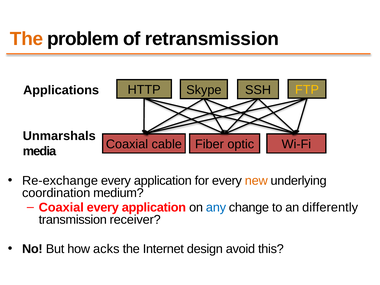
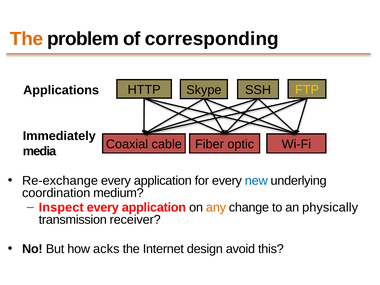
retransmission: retransmission -> corresponding (212, 39)
Unmarshals: Unmarshals -> Immediately (59, 136)
new colour: orange -> blue (256, 181)
Coaxial: Coaxial -> Inspect (61, 208)
any colour: blue -> orange (216, 208)
differently: differently -> physically (330, 208)
